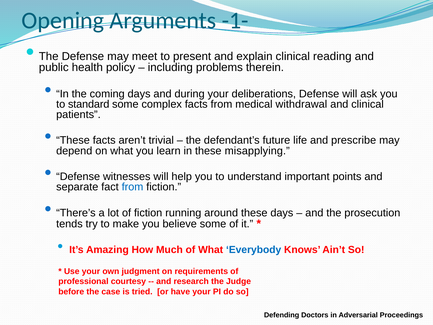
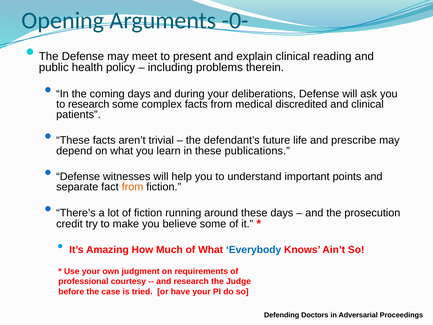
-1-: -1- -> -0- (235, 21)
to standard: standard -> research (89, 104)
withdrawal: withdrawal -> discredited (301, 104)
misapplying: misapplying -> publications (257, 151)
from colour: blue -> orange (132, 187)
tends: tends -> credit (69, 224)
